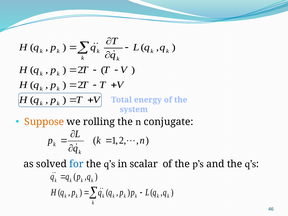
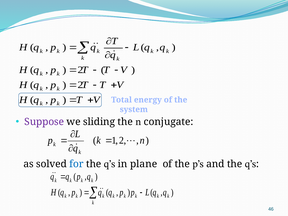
Suppose colour: orange -> purple (44, 122)
rolling: rolling -> sliding (99, 122)
scalar: scalar -> plane (144, 164)
